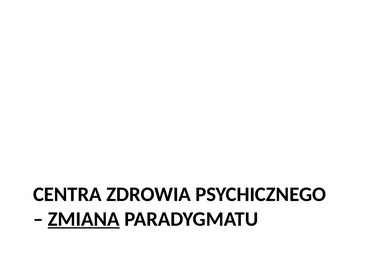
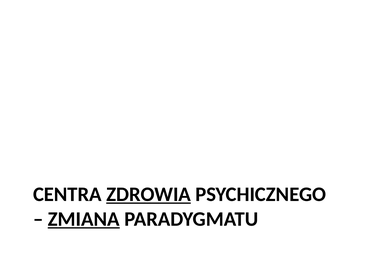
ZDROWIA underline: none -> present (149, 194)
